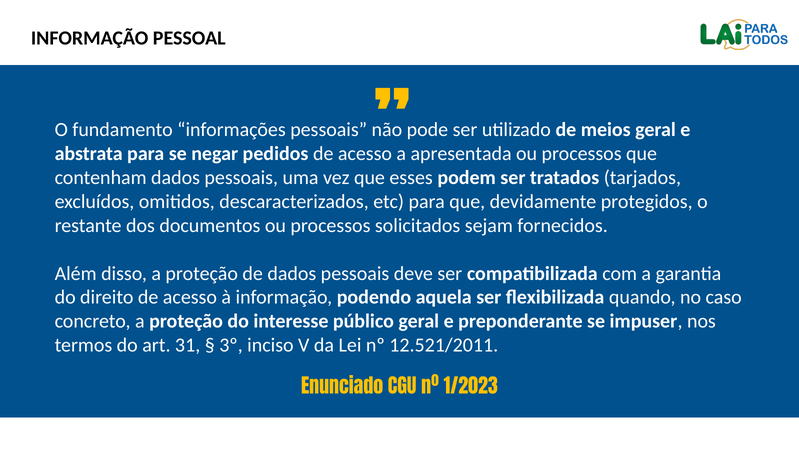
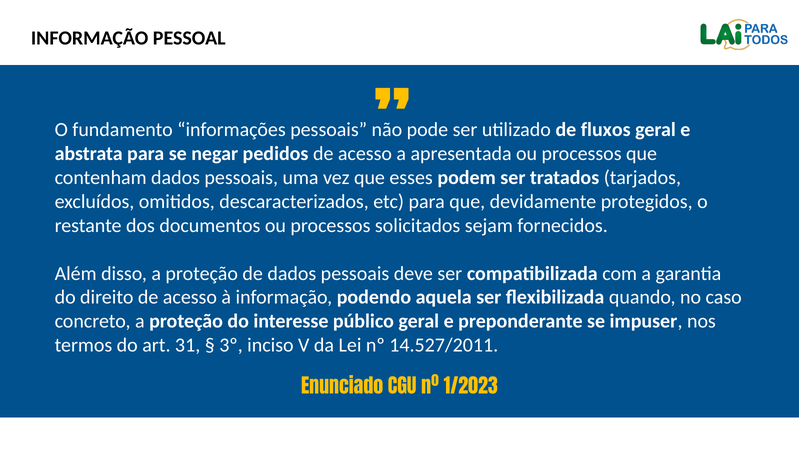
meios: meios -> fluxos (606, 130)
12.521/2011: 12.521/2011 -> 14.527/2011 (444, 346)
